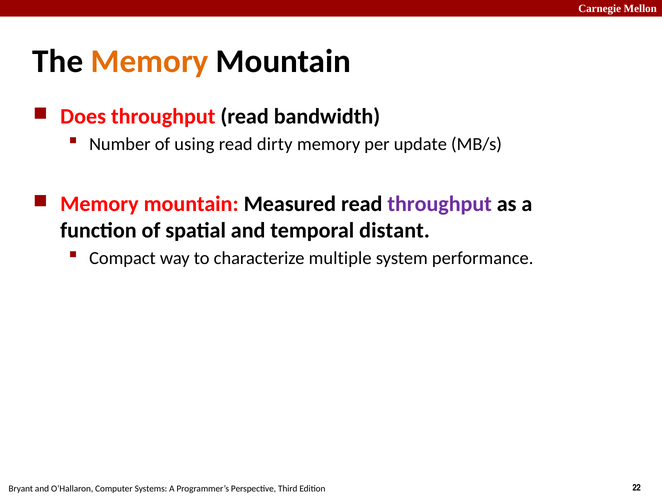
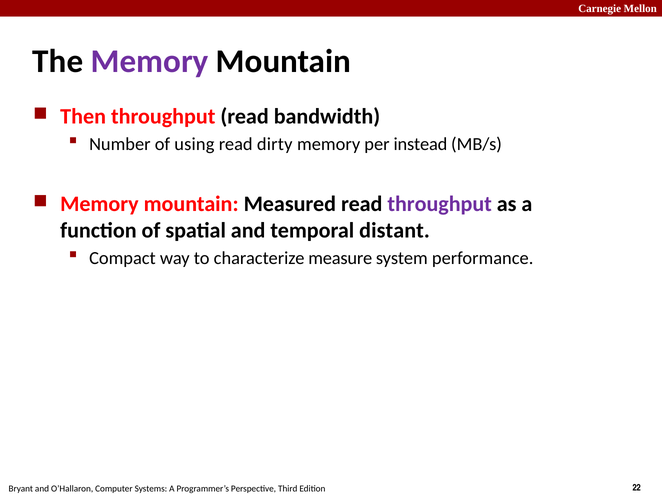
Memory colour: orange -> purple (150, 61)
Does: Does -> Then (83, 117)
update: update -> instead (420, 144)
multiple: multiple -> measure (340, 258)
